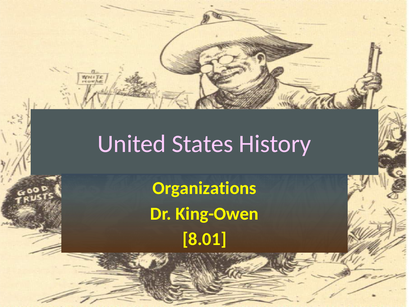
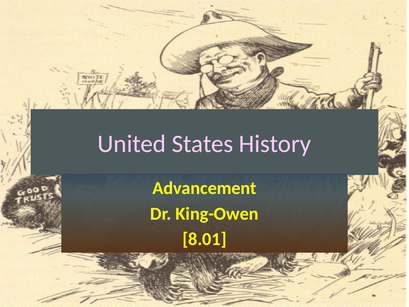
Organizations: Organizations -> Advancement (204, 188)
